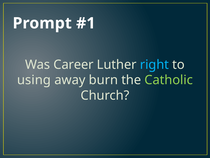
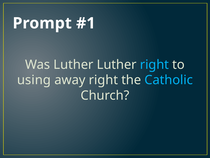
Was Career: Career -> Luther (73, 64)
away burn: burn -> right (103, 80)
Catholic colour: light green -> light blue (169, 80)
